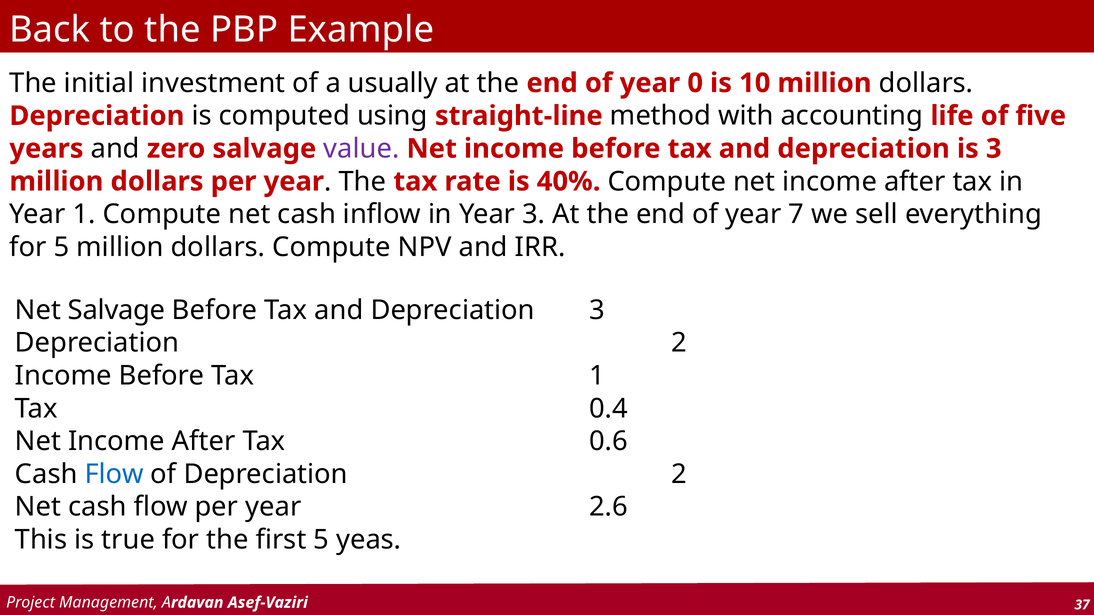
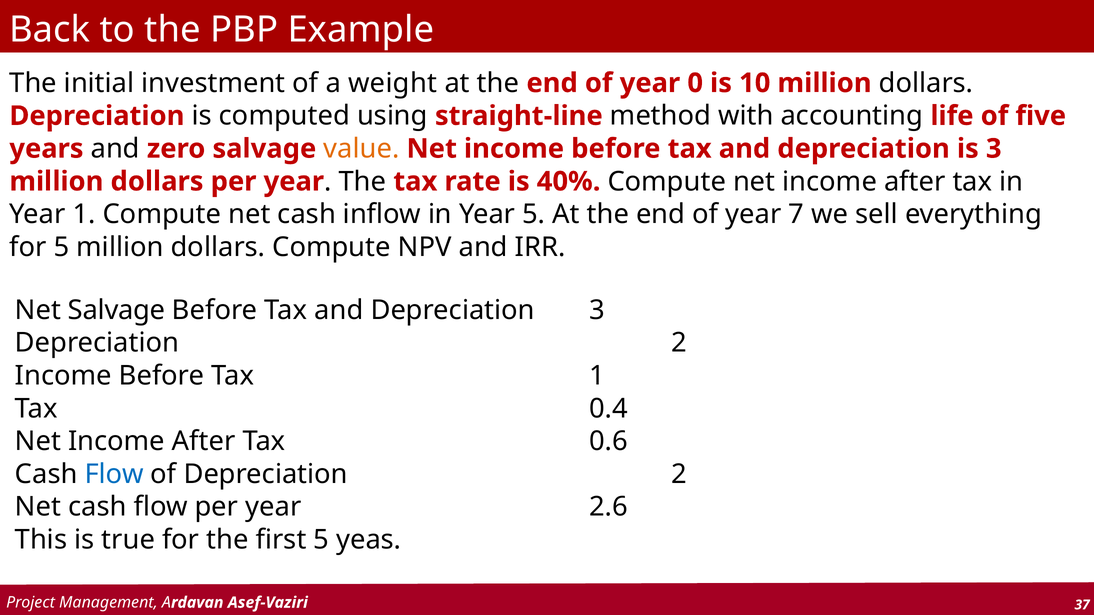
usually: usually -> weight (393, 83)
value colour: purple -> orange (361, 149)
Year 3: 3 -> 5 (534, 214)
